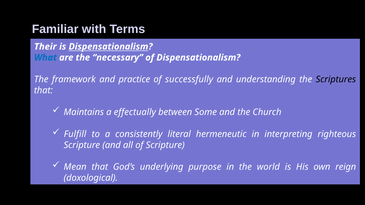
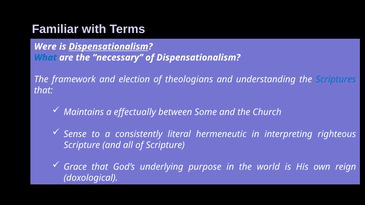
Their: Their -> Were (45, 47)
practice: practice -> election (134, 80)
successfully: successfully -> theologians (189, 80)
Scriptures colour: black -> blue (336, 80)
Fulfill: Fulfill -> Sense (75, 134)
Mean: Mean -> Grace (75, 167)
